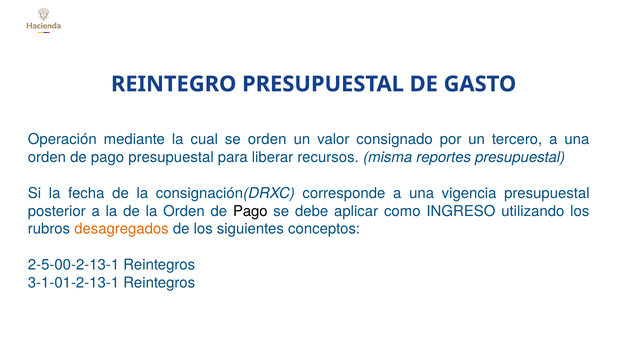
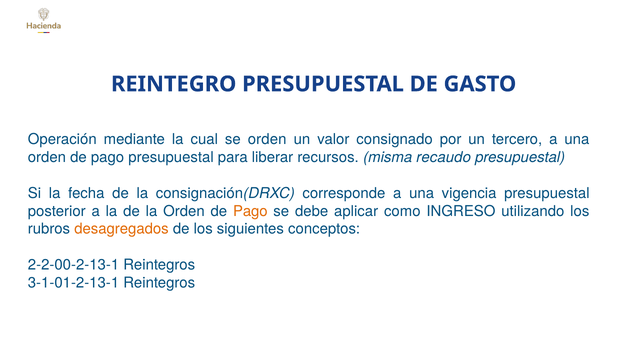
reportes: reportes -> recaudo (444, 157)
Pago colour: black -> orange (250, 211)
2-5-00-2-13-1: 2-5-00-2-13-1 -> 2-2-00-2-13-1 (74, 265)
